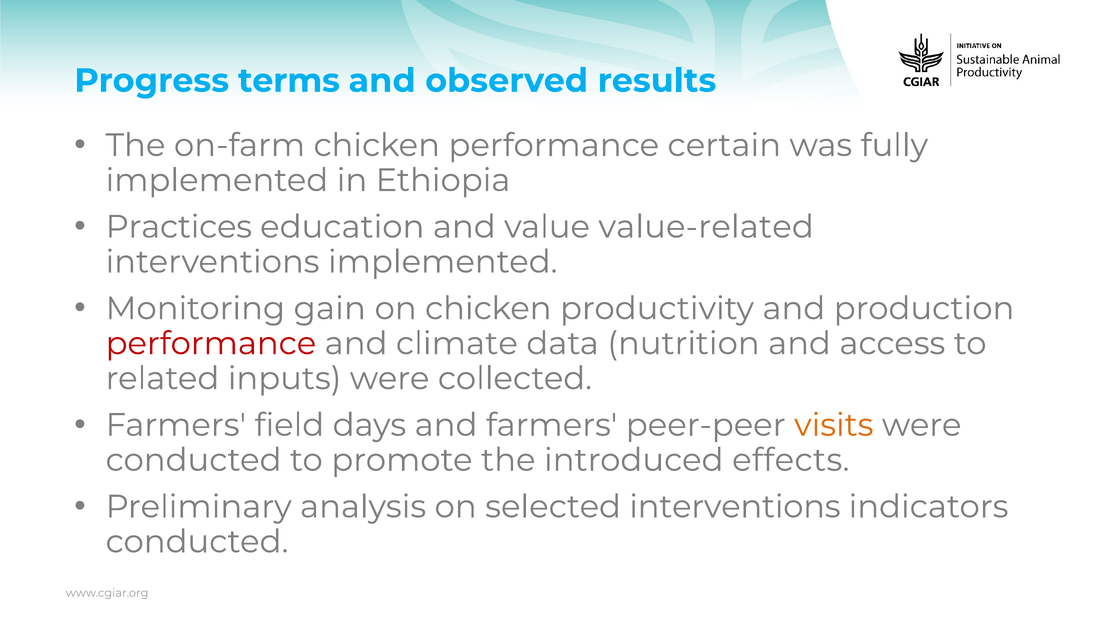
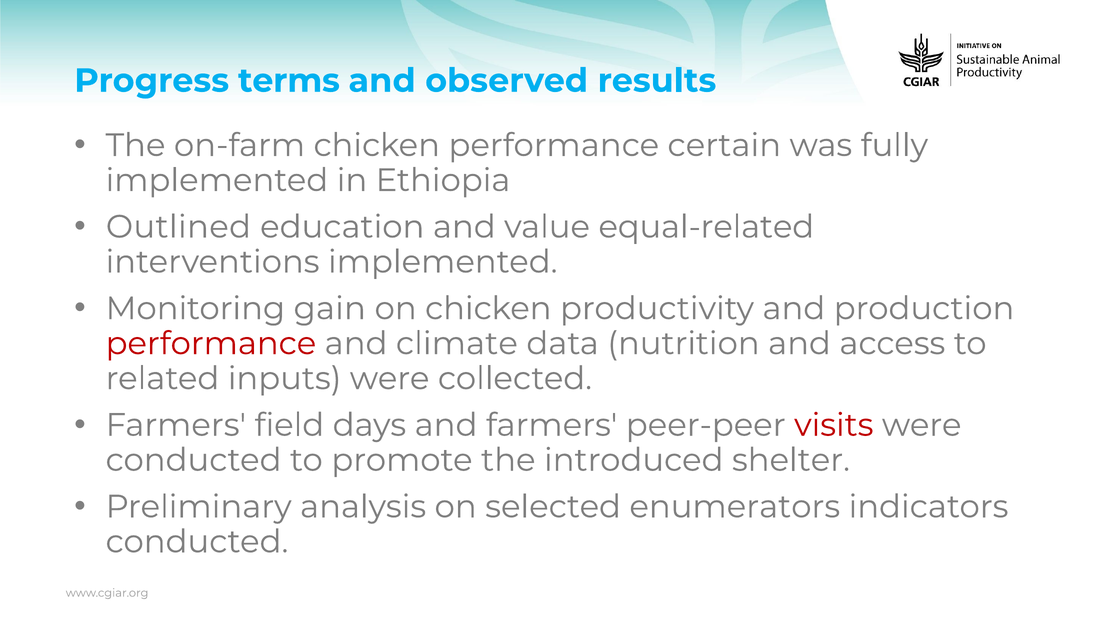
Practices: Practices -> Outlined (178, 227)
value-related: value-related -> equal-related (706, 227)
visits colour: orange -> red (834, 425)
effects: effects -> shelter (791, 460)
selected interventions: interventions -> enumerators (735, 506)
